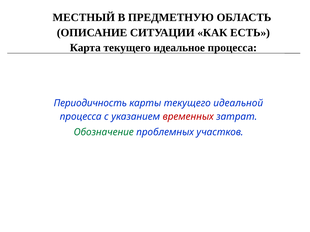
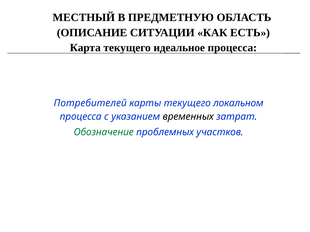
Периодичность: Периодичность -> Потребителей (90, 103)
идеальной: идеальной -> локальном (238, 103)
временных colour: red -> black (188, 117)
